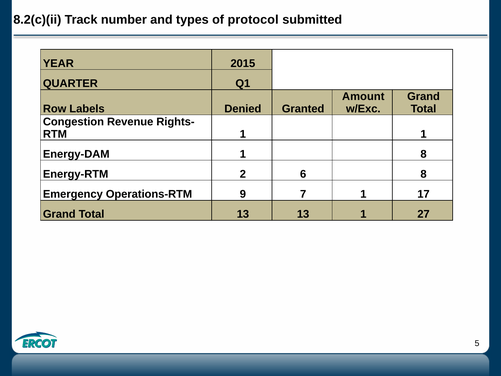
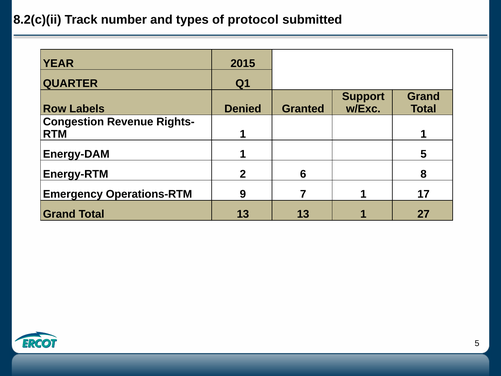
Amount: Amount -> Support (363, 96)
1 8: 8 -> 5 (424, 154)
